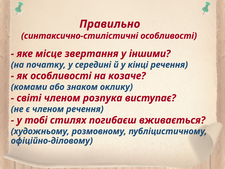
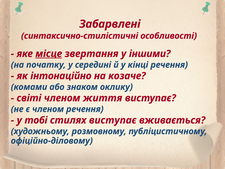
Правильно: Правильно -> Забарвлені (110, 24)
місце underline: none -> present (49, 54)
як особливості: особливості -> інтонаційно (61, 76)
розпука: розпука -> життя (103, 98)
стилях погибаєш: погибаєш -> виступає (113, 120)
